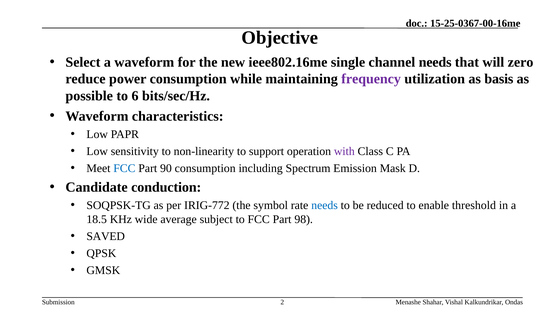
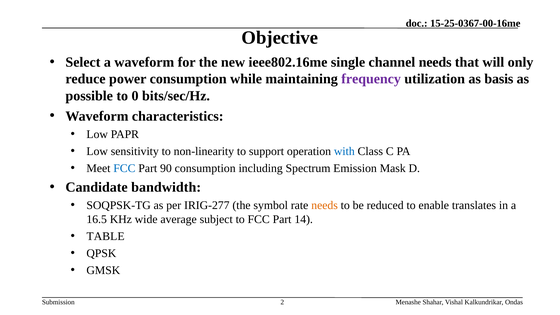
zero: zero -> only (521, 62)
6: 6 -> 0 (135, 96)
with colour: purple -> blue (344, 151)
conduction: conduction -> bandwidth (166, 187)
IRIG-772: IRIG-772 -> IRIG-277 (207, 205)
needs colour: blue -> orange (325, 205)
threshold: threshold -> translates (474, 205)
18.5: 18.5 -> 16.5 (97, 219)
98: 98 -> 14 (304, 219)
SAVED: SAVED -> TABLE (106, 236)
